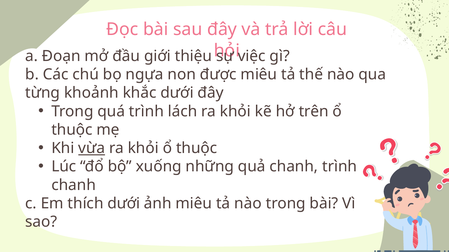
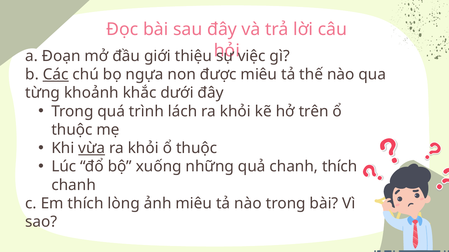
Các underline: none -> present (56, 75)
chanh trình: trình -> thích (340, 167)
thích dưới: dưới -> lòng (124, 204)
